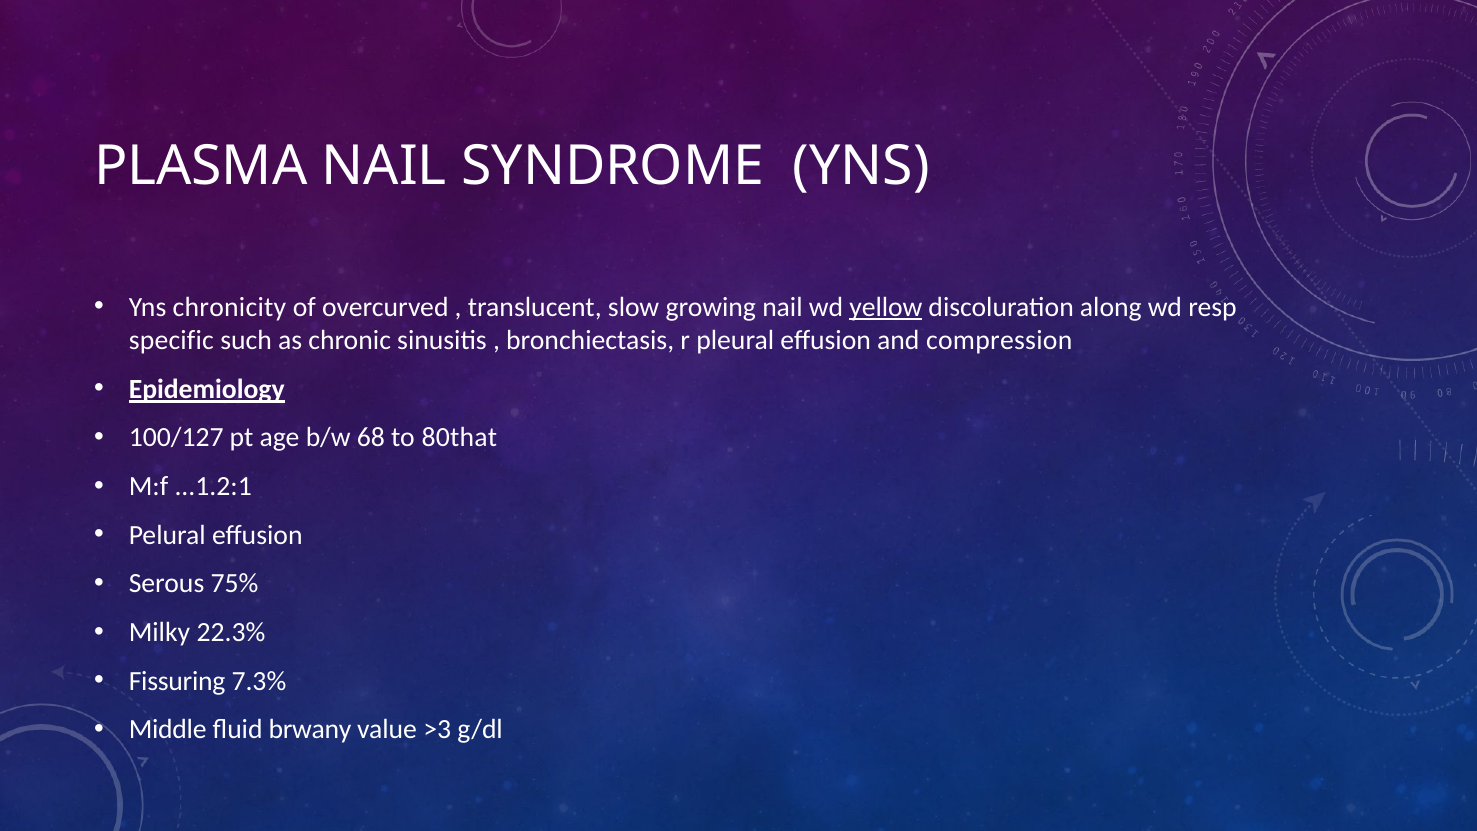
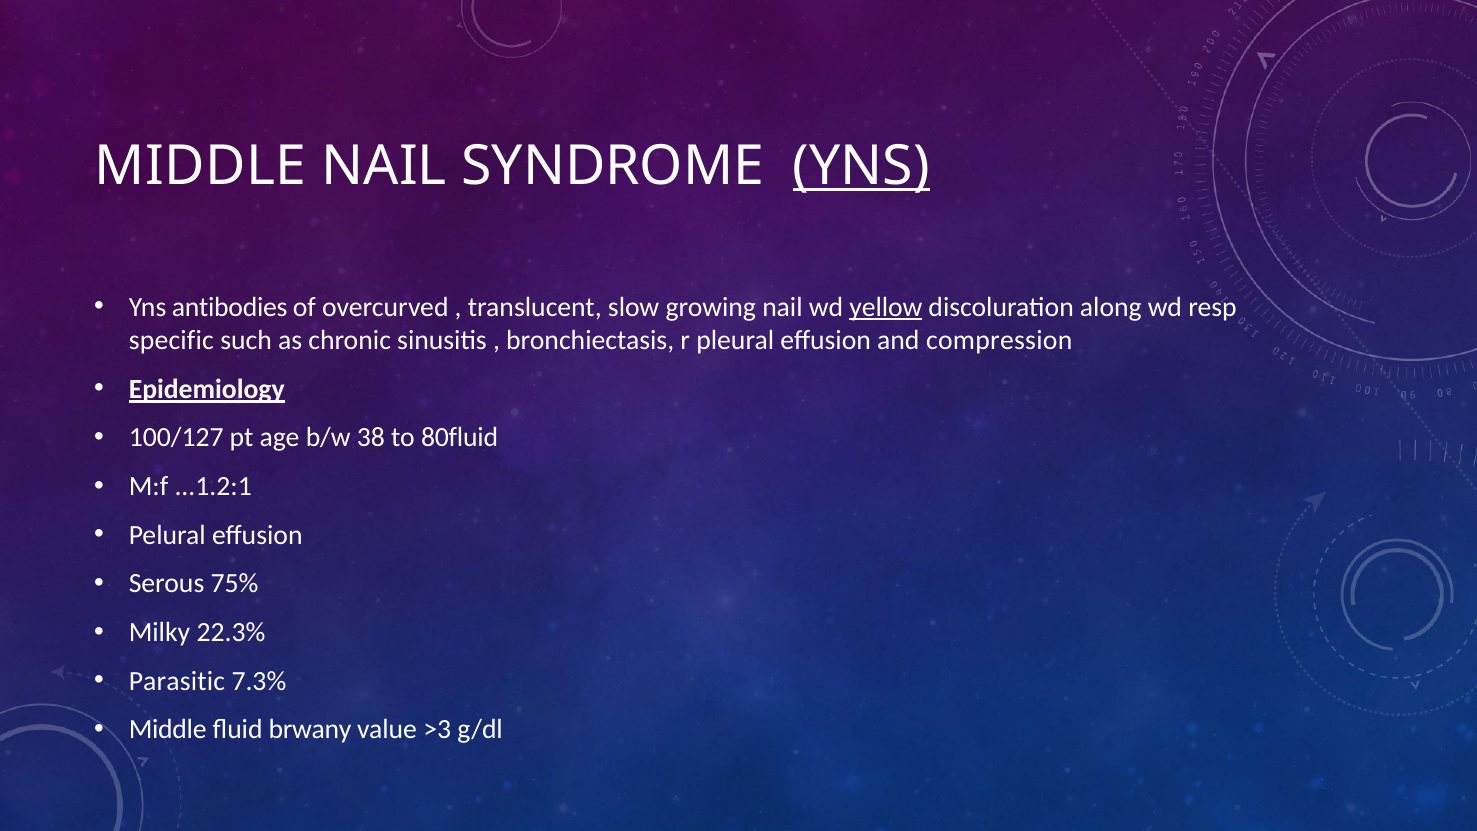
PLASMA: PLASMA -> MIDDLE (200, 166)
YNS underline: none -> present (861, 166)
chronicity: chronicity -> antibodies (230, 307)
68: 68 -> 38 (371, 438)
80that: 80that -> 80fluid (460, 438)
Fissuring: Fissuring -> Parasitic (177, 681)
